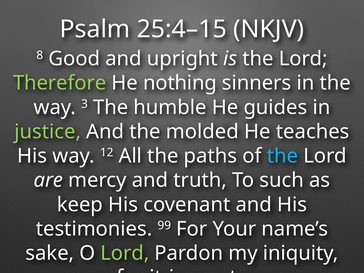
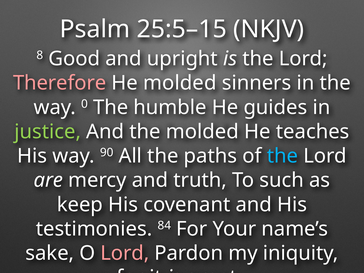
25:4–15: 25:4–15 -> 25:5–15 (182, 29)
Therefore colour: light green -> pink (60, 83)
He nothing: nothing -> molded (180, 83)
3: 3 -> 0 (84, 104)
12: 12 -> 90 (107, 153)
99: 99 -> 84 (164, 225)
Lord colour: light green -> pink (125, 253)
